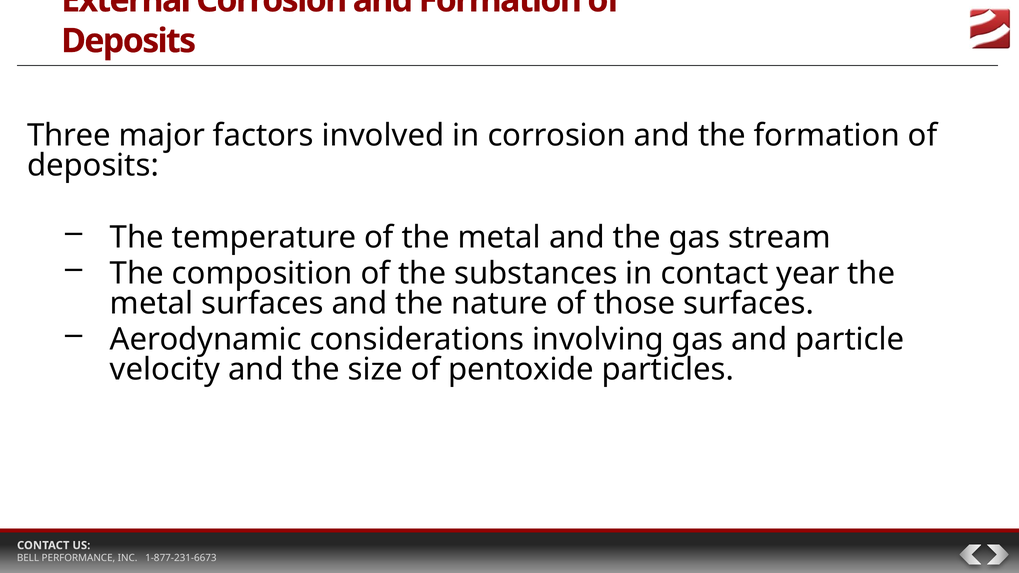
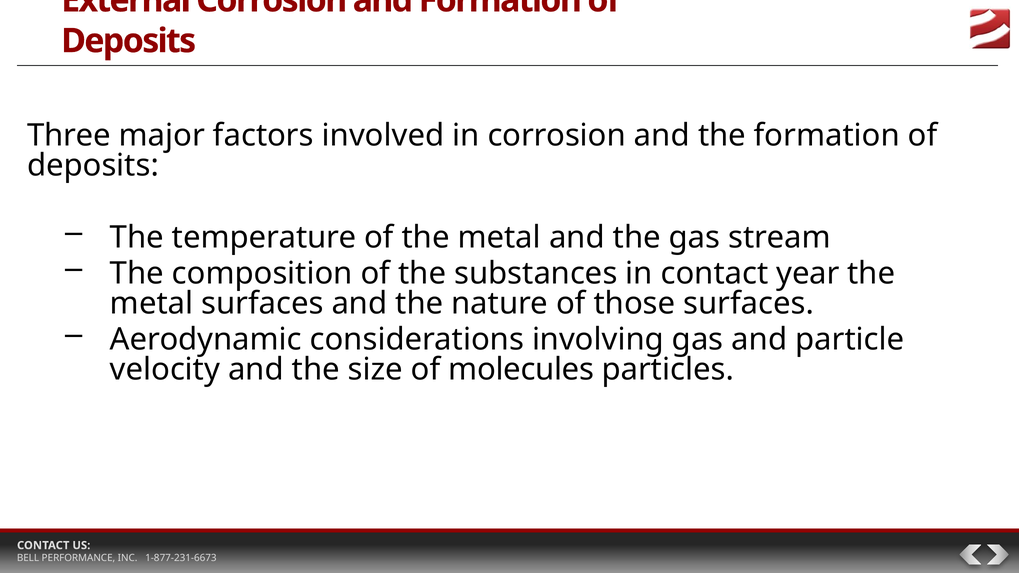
pentoxide: pentoxide -> molecules (521, 370)
